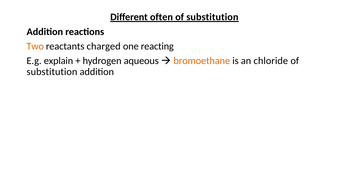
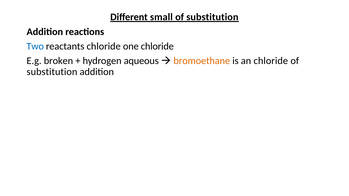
often: often -> small (161, 17)
Two colour: orange -> blue (35, 46)
reactants charged: charged -> chloride (104, 46)
one reacting: reacting -> chloride (157, 46)
explain: explain -> broken (58, 61)
